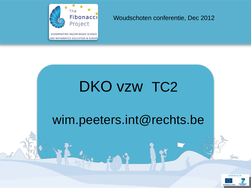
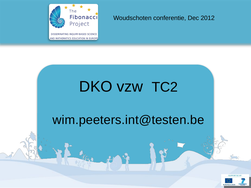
wim.peeters.int@rechts.be: wim.peeters.int@rechts.be -> wim.peeters.int@testen.be (128, 120)
